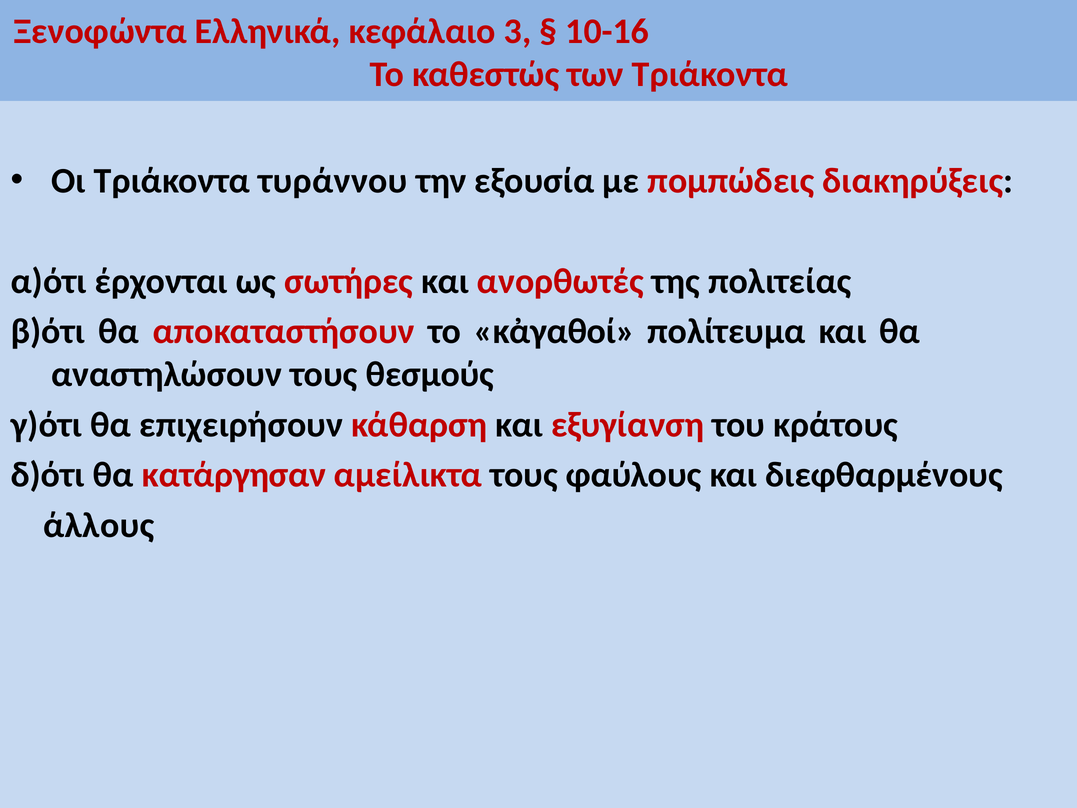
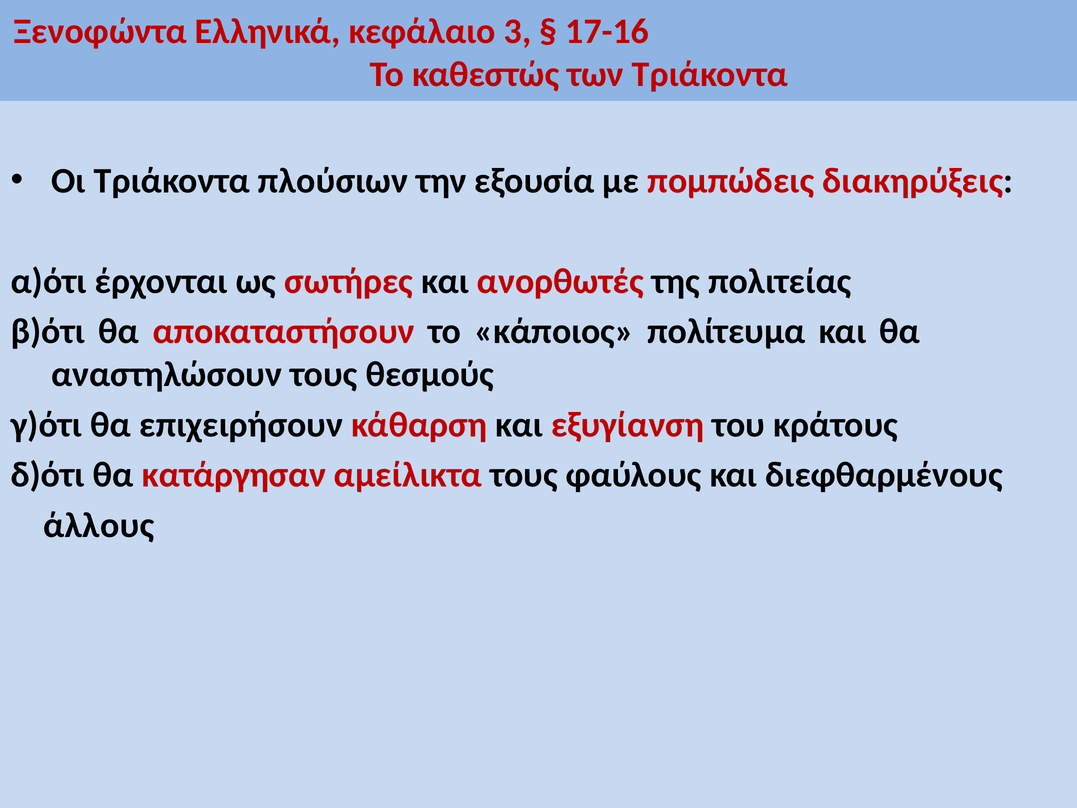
10-16: 10-16 -> 17-16 (607, 31)
τυράννου: τυράννου -> πλούσιων (333, 181)
κἀγαθοί: κἀγαθοί -> κάποιος (554, 331)
